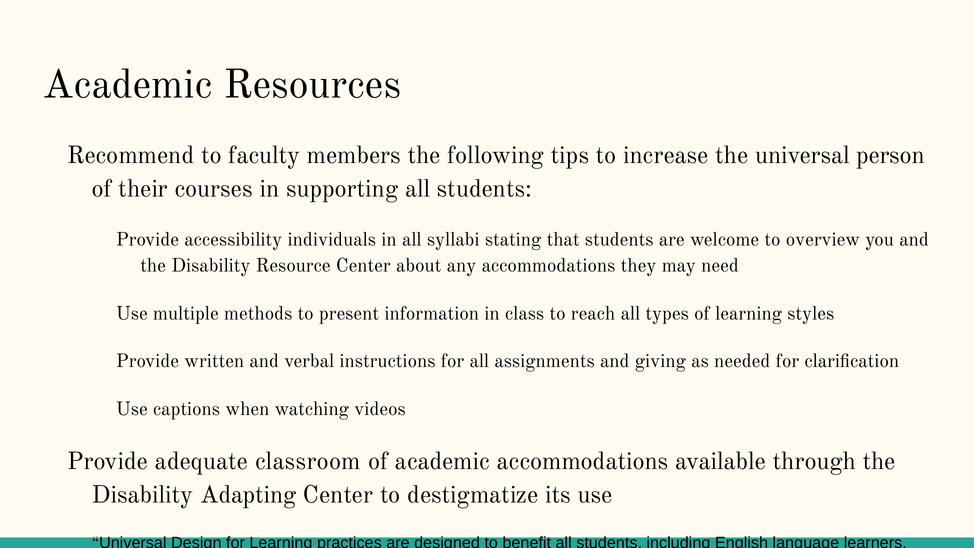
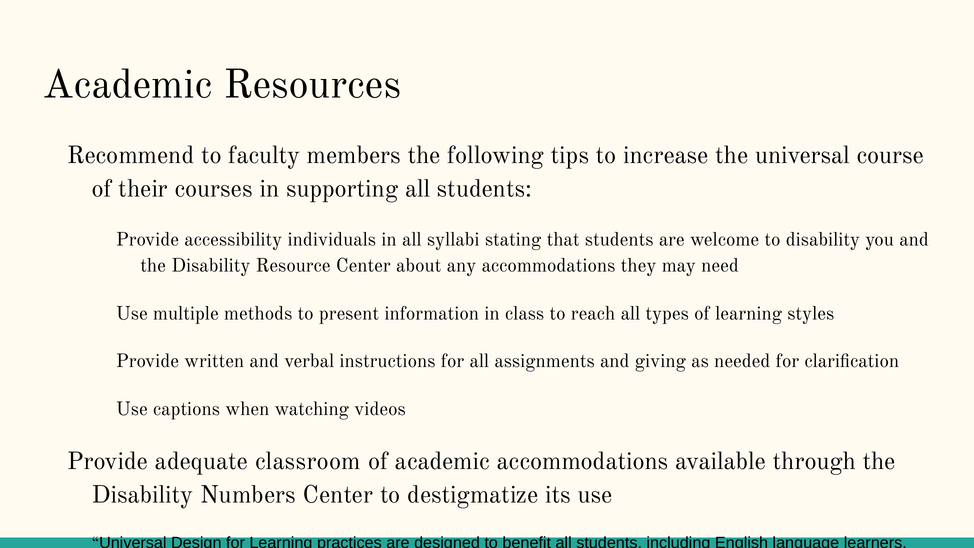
universal person: person -> course (890, 155)
to overview: overview -> disability (823, 239)
Adapting: Adapting -> Numbers (248, 495)
